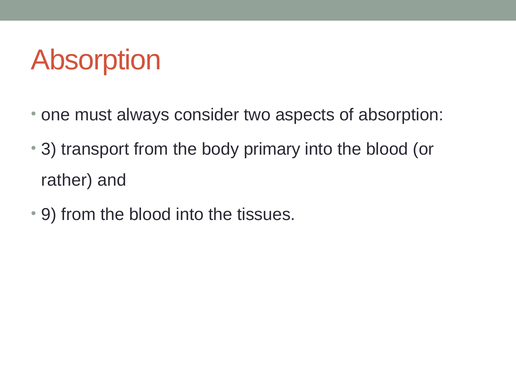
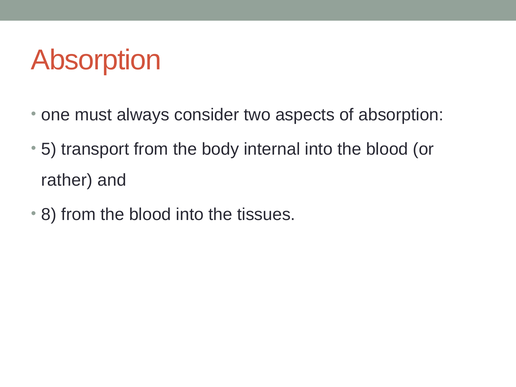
3: 3 -> 5 (49, 149)
primary: primary -> internal (272, 149)
9: 9 -> 8 (49, 214)
